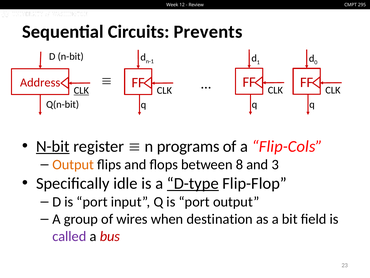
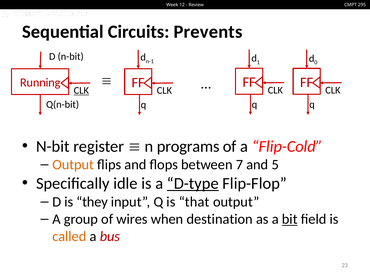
Address: Address -> Running (40, 82)
N-bit underline: present -> none (53, 146)
Flip-Cols: Flip-Cols -> Flip-Cold (287, 146)
8: 8 -> 7 (239, 164)
3: 3 -> 5 (275, 164)
D is port: port -> they (92, 201)
Q is port: port -> that (194, 201)
bit underline: none -> present (290, 219)
called colour: purple -> orange (69, 236)
